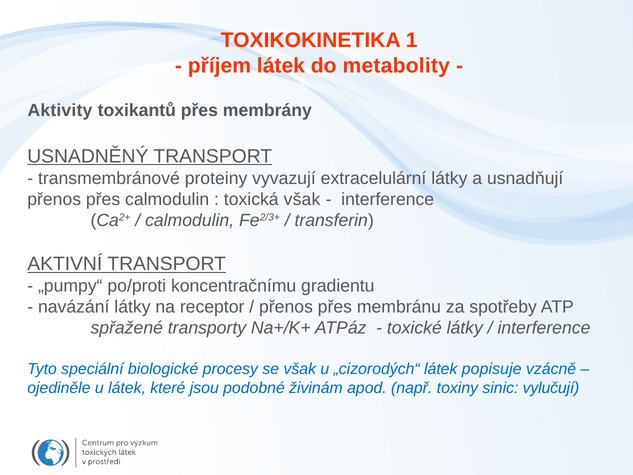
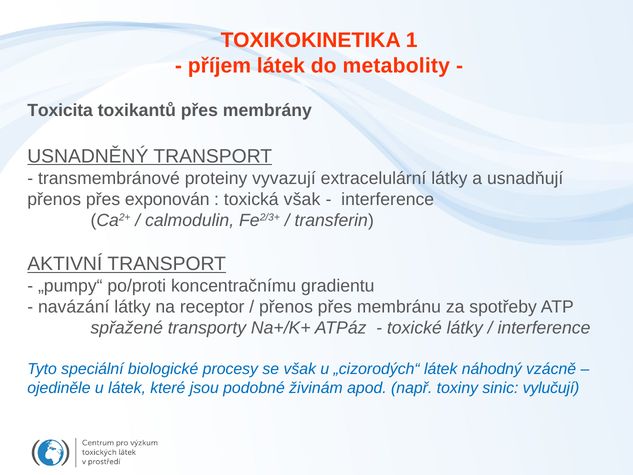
Aktivity: Aktivity -> Toxicita (60, 111)
přes calmodulin: calmodulin -> exponován (167, 199)
popisuje: popisuje -> náhodný (492, 369)
